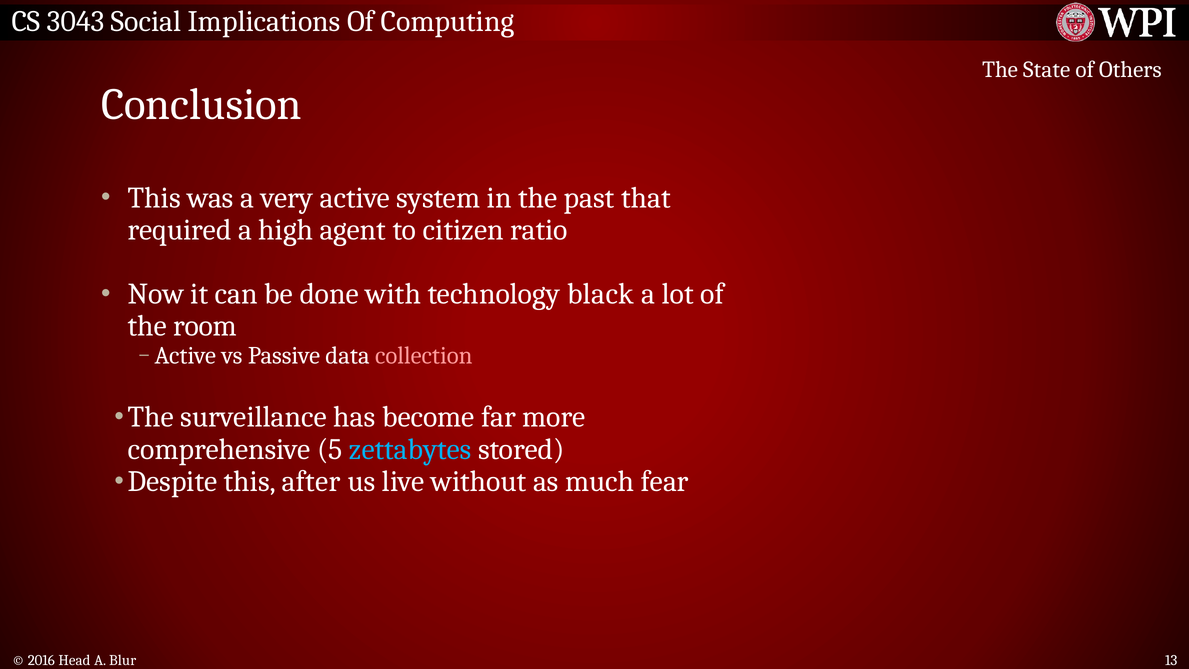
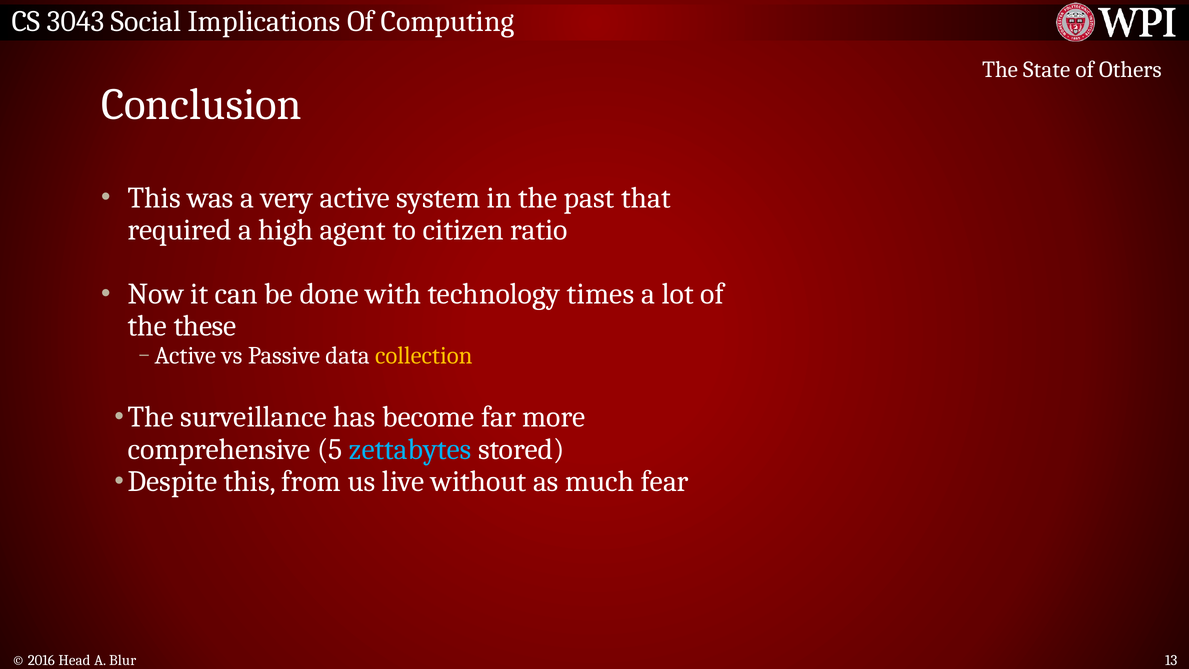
black: black -> times (601, 294)
room: room -> these (205, 326)
collection colour: pink -> yellow (424, 356)
after: after -> from (311, 481)
